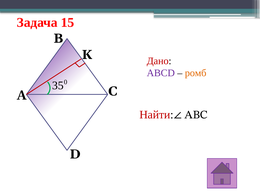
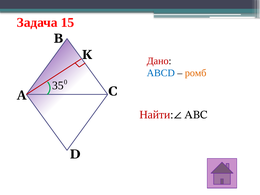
ABCD colour: purple -> blue (161, 73)
